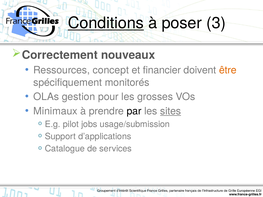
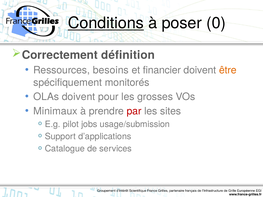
3: 3 -> 0 (216, 23)
nouveaux: nouveaux -> définition (128, 55)
concept: concept -> besoins (111, 70)
OLAs gestion: gestion -> doivent (79, 97)
par colour: black -> red (134, 111)
sites underline: present -> none (171, 111)
